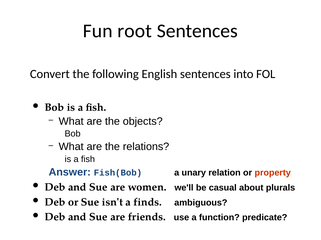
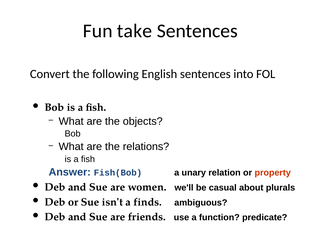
root: root -> take (135, 31)
